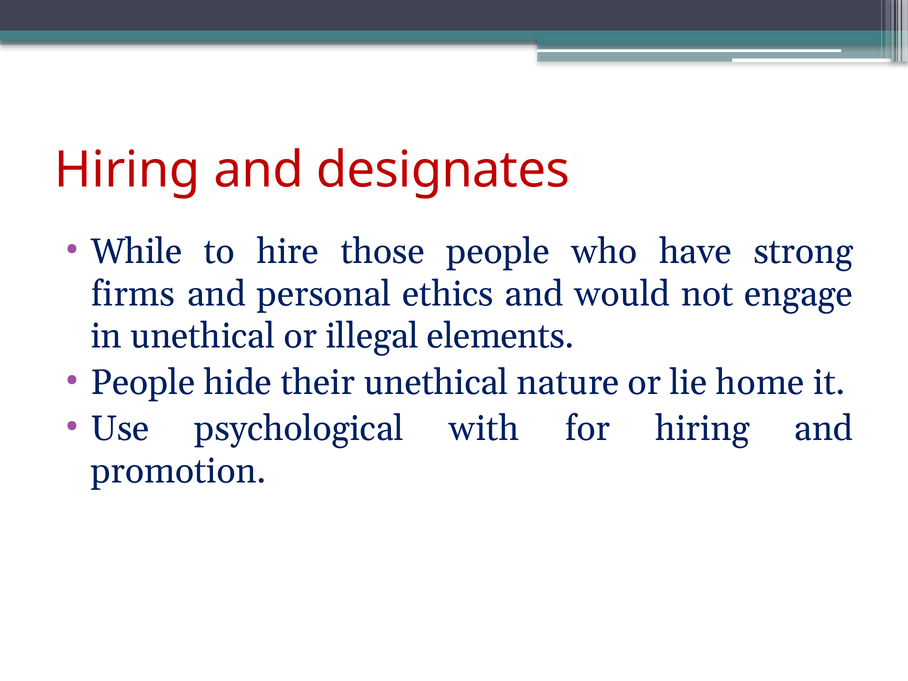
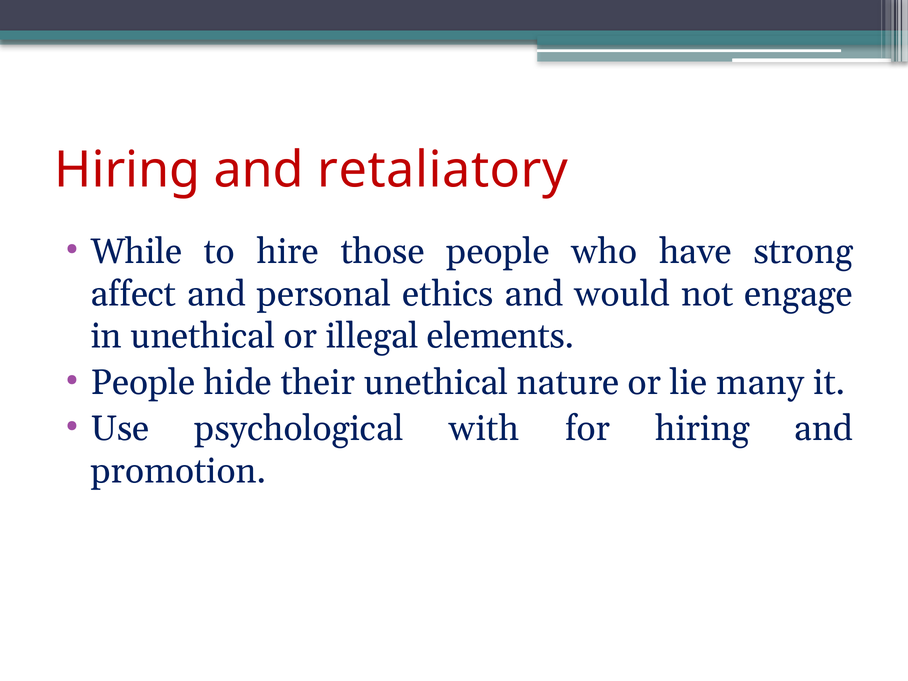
designates: designates -> retaliatory (443, 170)
firms: firms -> affect (133, 294)
home: home -> many (760, 382)
